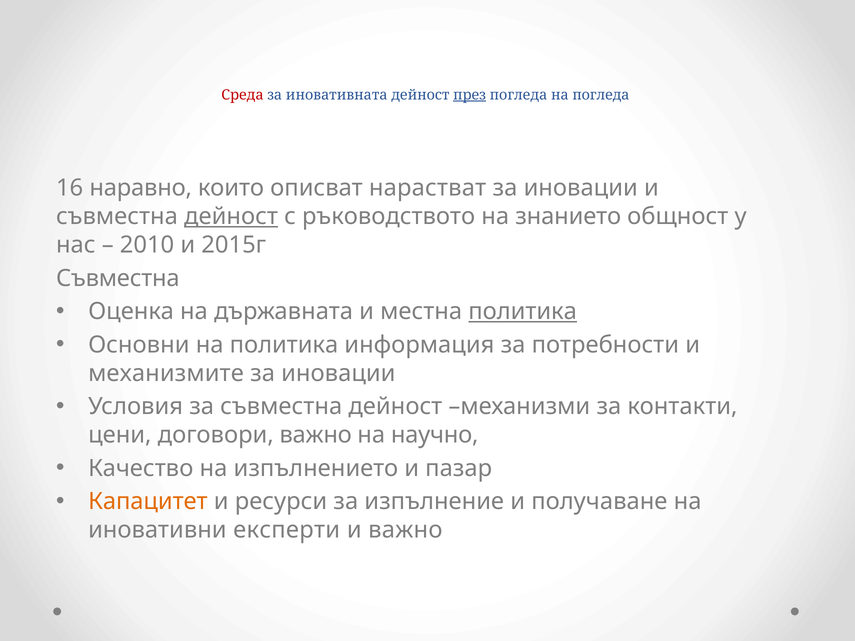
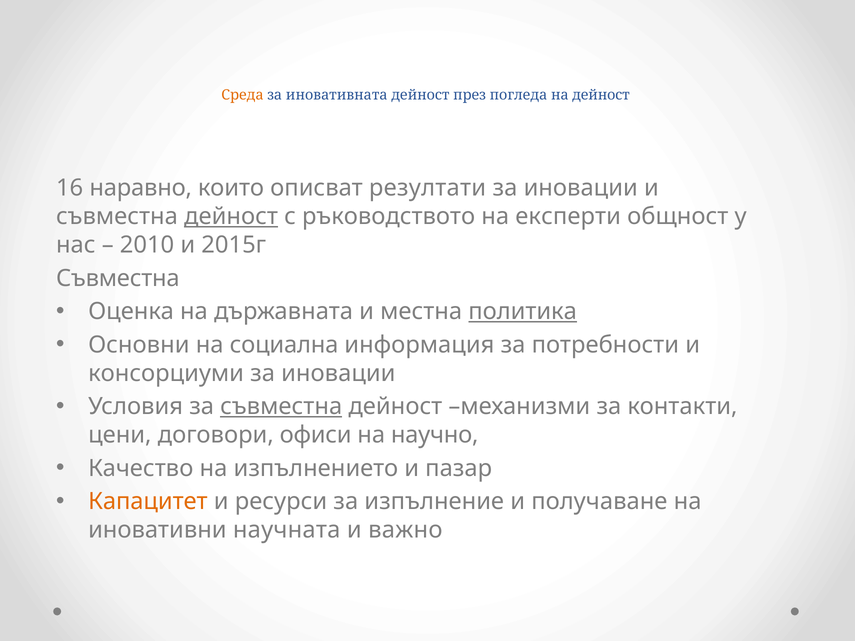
Среда colour: red -> orange (242, 95)
през underline: present -> none (470, 95)
на погледа: погледа -> дейност (601, 95)
нарастват: нарастват -> резултати (428, 188)
знанието: знанието -> експерти (568, 217)
на политика: политика -> социална (284, 345)
механизмите: механизмите -> консорциуми (166, 373)
съвместна underline: none -> present (281, 407)
договори важно: важно -> офиси (316, 435)
експерти: експерти -> научната (287, 530)
